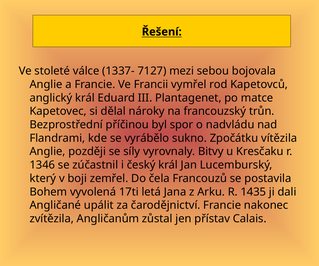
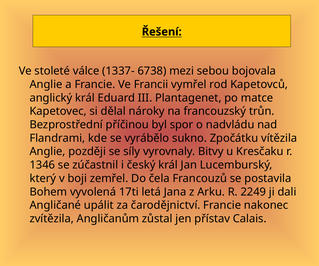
7127: 7127 -> 6738 (152, 71)
1435: 1435 -> 2249 (253, 192)
